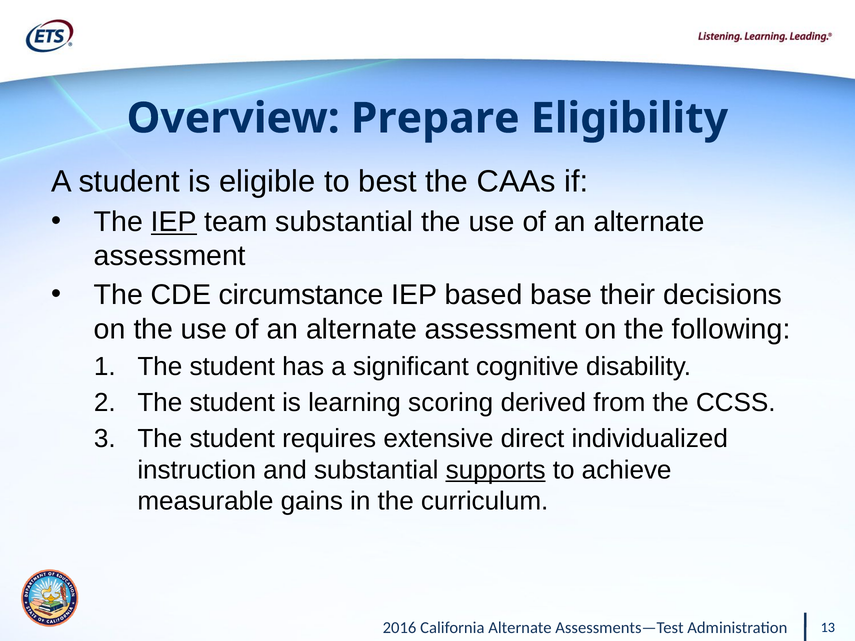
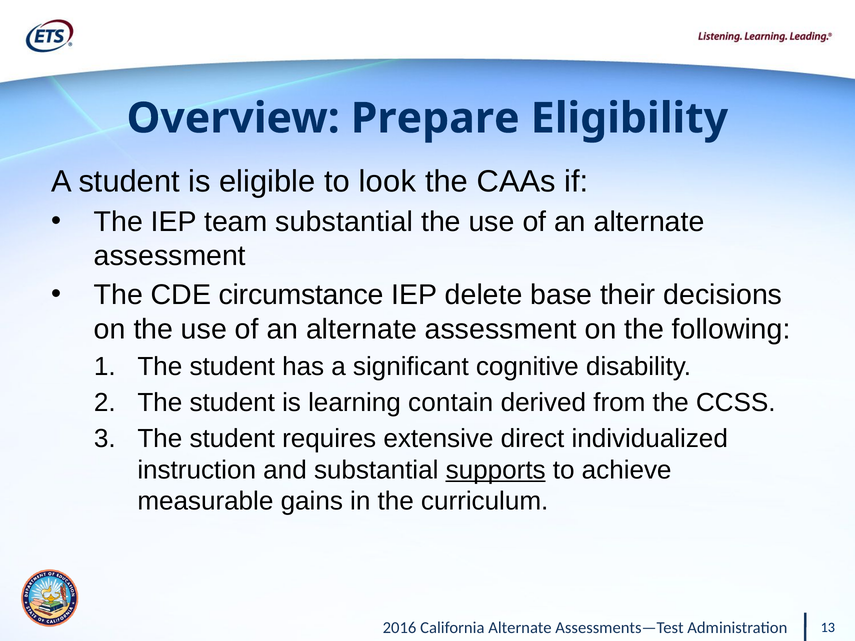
best: best -> look (387, 182)
IEP underline: present -> none (174, 222)
based: based -> delete (484, 295)
scoring: scoring -> contain (451, 403)
